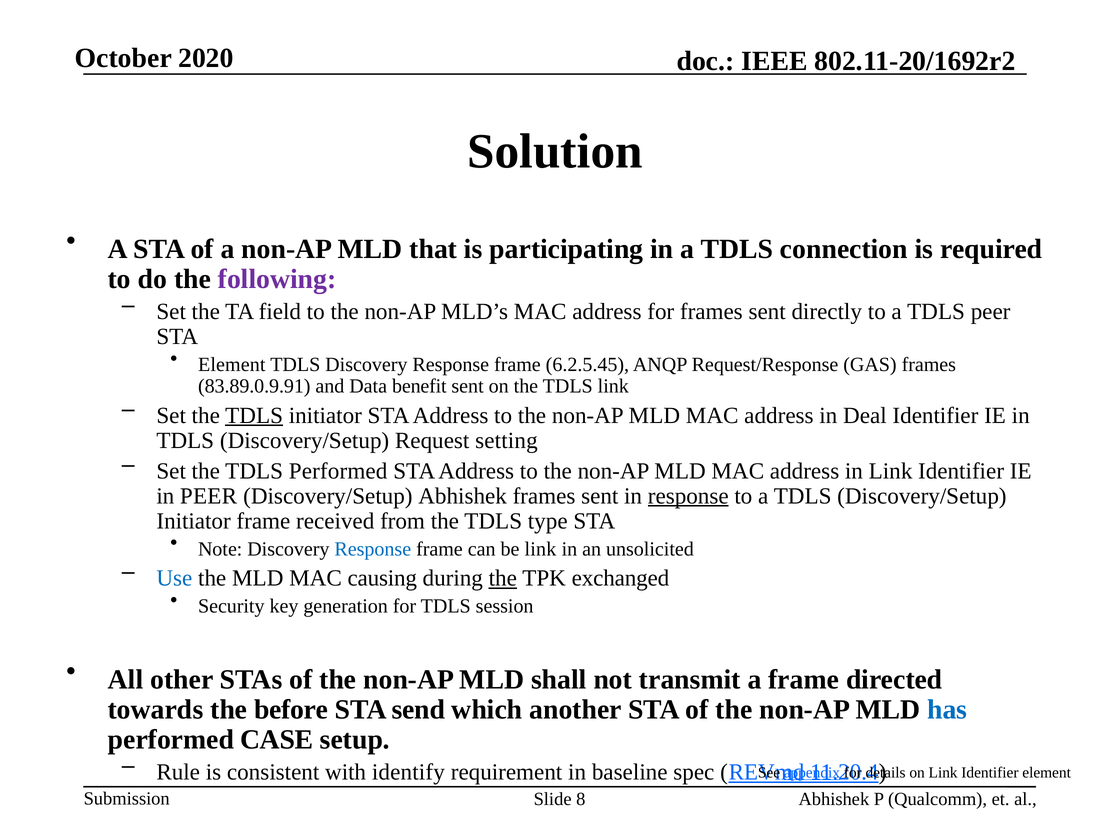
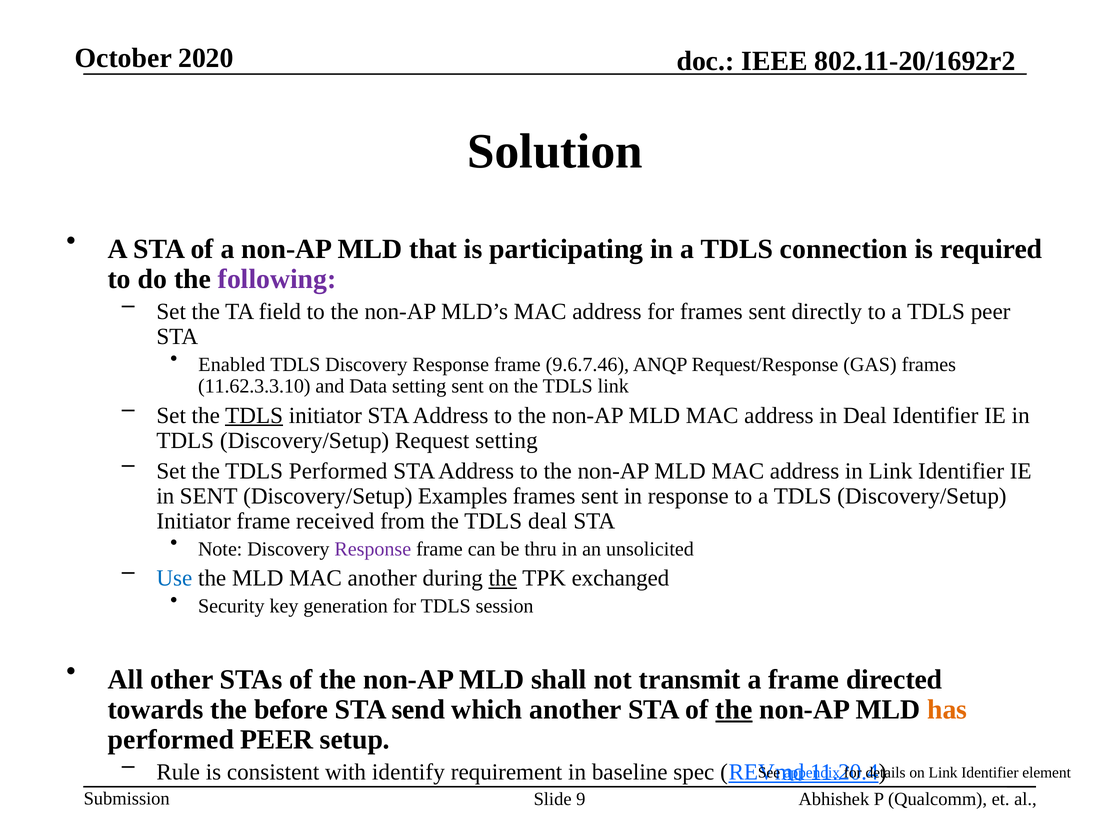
Element: Element -> Enabled (232, 364)
6.2.5.45: 6.2.5.45 -> 9.6.7.46 (587, 364)
83.89.0.9.91: 83.89.0.9.91 -> 11.62.3.3.10 (254, 386)
Data benefit: benefit -> setting (419, 386)
in PEER: PEER -> SENT (209, 496)
Discovery/Setup Abhishek: Abhishek -> Examples (463, 496)
response underline: present -> none (688, 496)
TDLS type: type -> deal (548, 521)
Response colour: blue -> purple (373, 549)
be link: link -> thru (541, 549)
MAC causing: causing -> another (382, 578)
the underline: none -> present (734, 709)
has colour: blue -> orange (947, 709)
performed CASE: CASE -> PEER (277, 739)
8: 8 -> 9 (581, 798)
